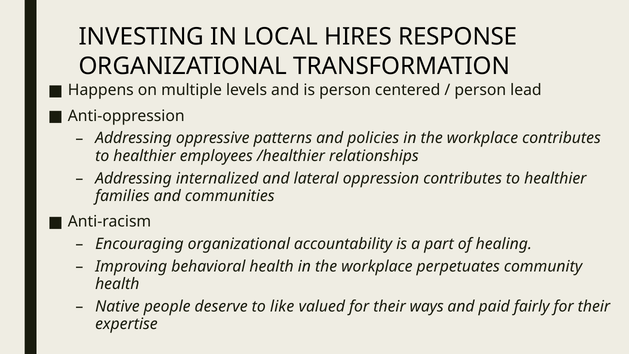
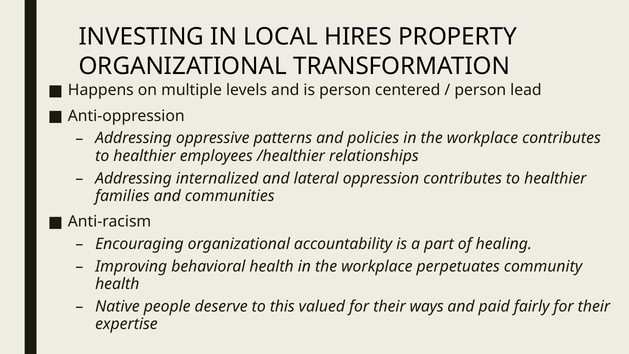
RESPONSE: RESPONSE -> PROPERTY (458, 37)
like: like -> this (282, 306)
